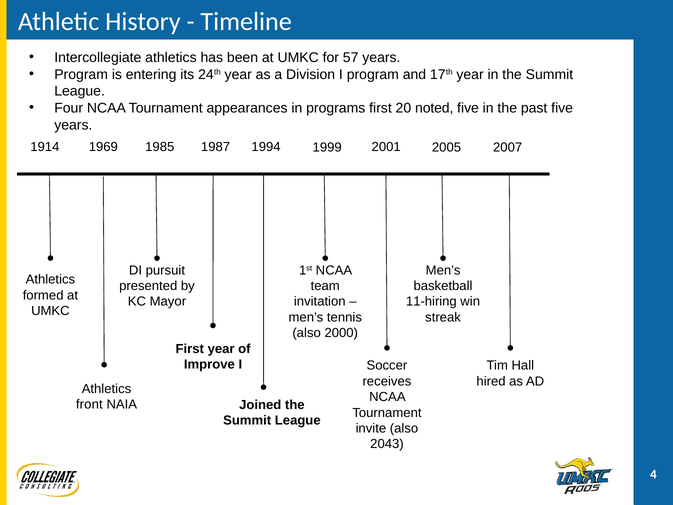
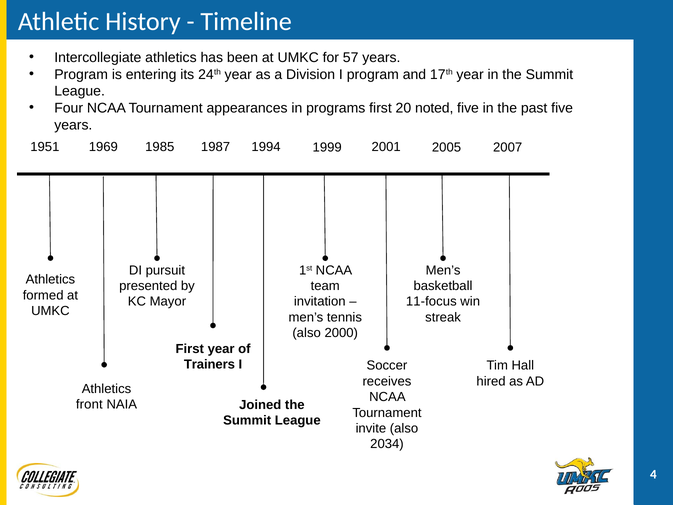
1914: 1914 -> 1951 (45, 147)
11-hiring: 11-hiring -> 11-focus (431, 301)
Improve: Improve -> Trainers (209, 364)
2043: 2043 -> 2034 (387, 444)
